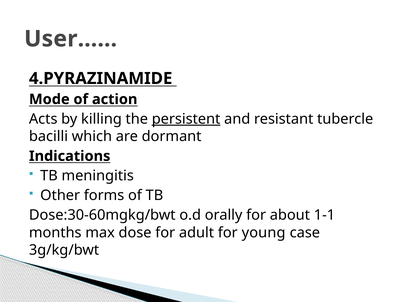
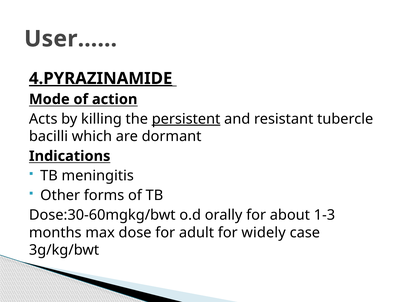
4.PYRAZINAMIDE underline: none -> present (101, 79)
1-1: 1-1 -> 1-3 (324, 215)
young: young -> widely (264, 233)
